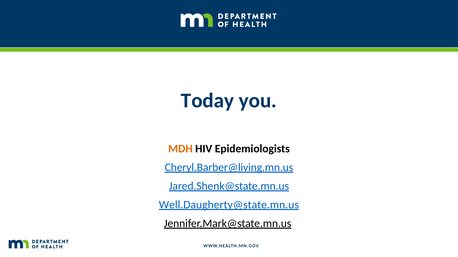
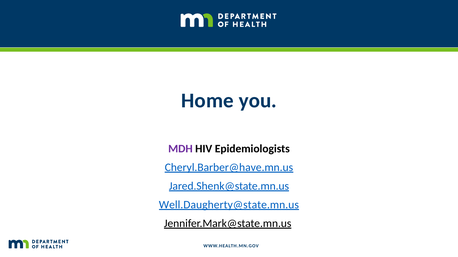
Today: Today -> Home (207, 101)
MDH colour: orange -> purple (180, 149)
Cheryl.Barber@living.mn.us: Cheryl.Barber@living.mn.us -> Cheryl.Barber@have.mn.us (229, 168)
